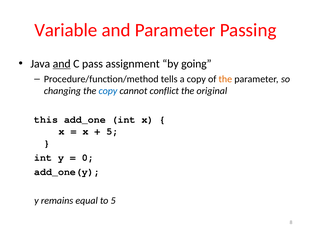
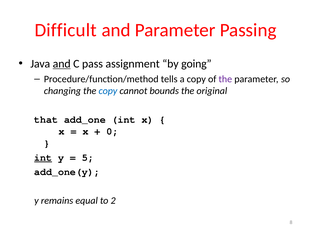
Variable: Variable -> Difficult (66, 30)
the colour: orange -> purple (225, 79)
conflict: conflict -> bounds (164, 91)
this: this -> that (46, 120)
5: 5 -> 0 (112, 132)
int underline: none -> present (43, 158)
0: 0 -> 5 (88, 158)
to 5: 5 -> 2 (113, 201)
